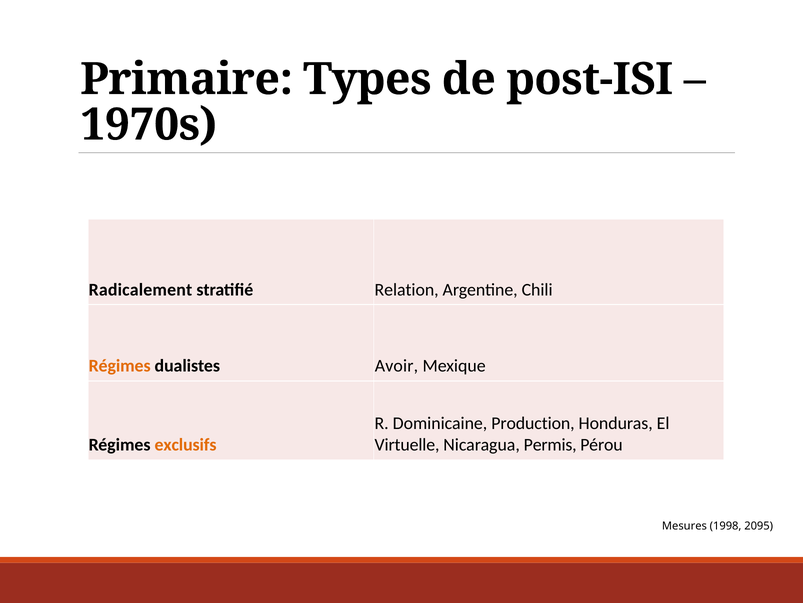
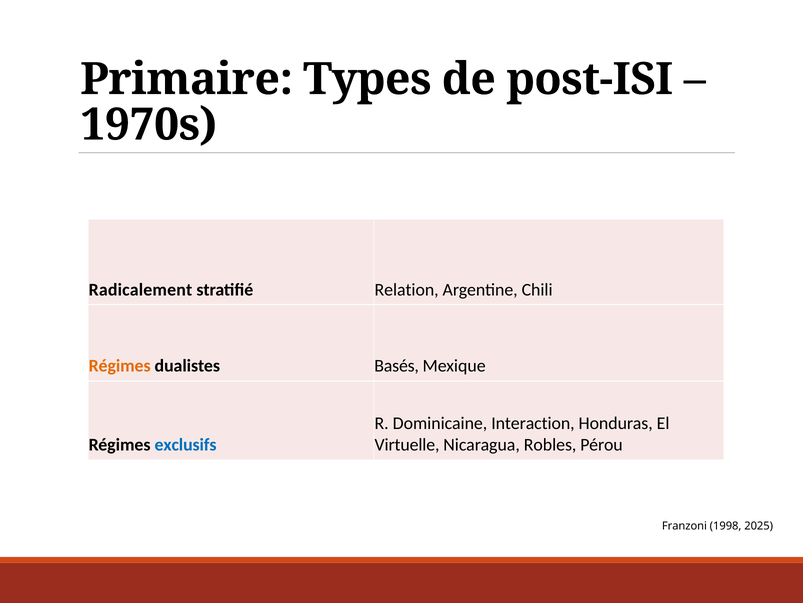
Avoir: Avoir -> Basés (397, 366)
Production: Production -> Interaction (533, 423)
exclusifs colour: orange -> blue (186, 444)
Permis: Permis -> Robles (550, 444)
Mesures: Mesures -> Franzoni (684, 526)
2095: 2095 -> 2025 (759, 526)
